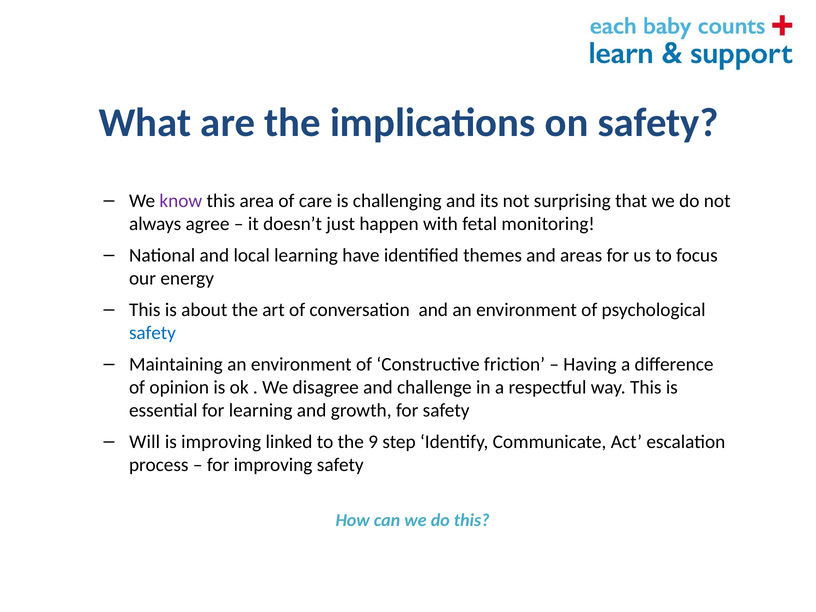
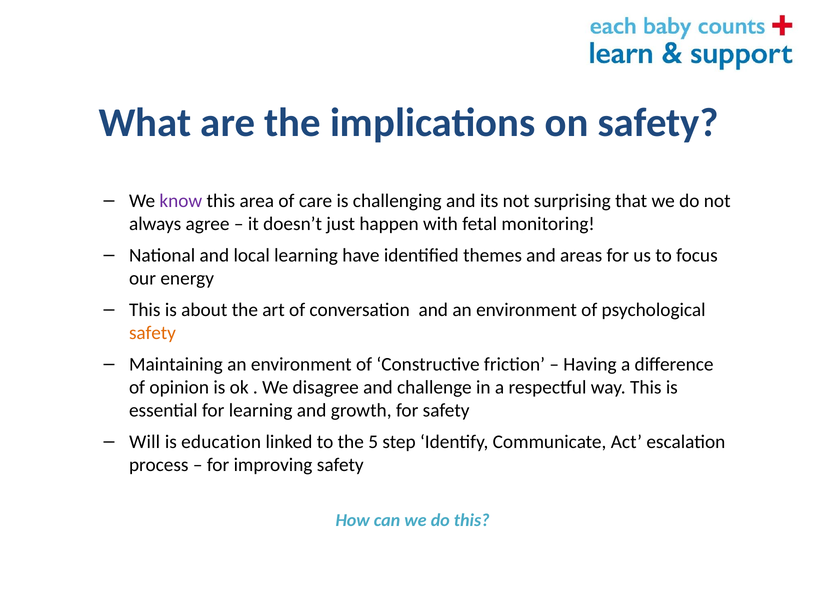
safety colour: blue -> orange (152, 333)
is improving: improving -> education (221, 442)
9: 9 -> 5 (373, 442)
